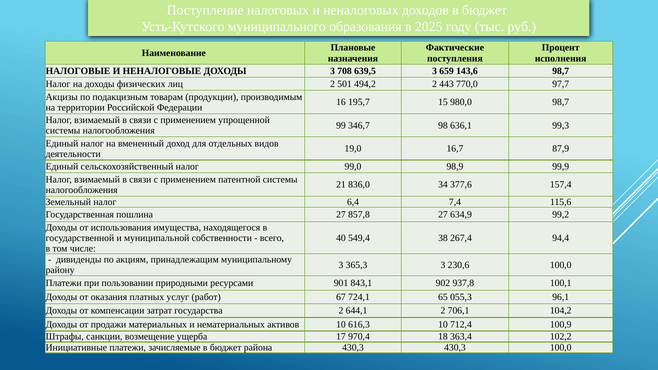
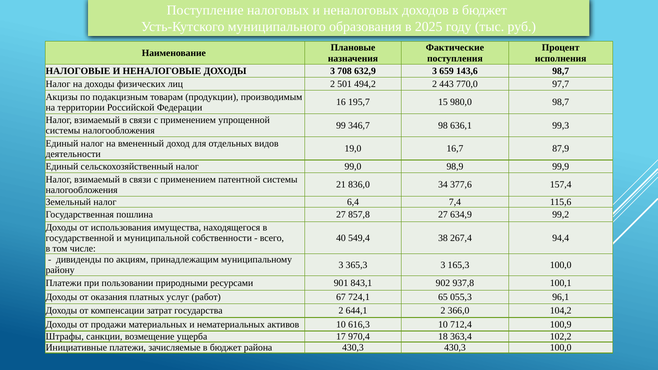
639,5: 639,5 -> 632,9 (365, 71)
230,6: 230,6 -> 165,3 (459, 265)
706,1: 706,1 -> 366,0 (459, 311)
